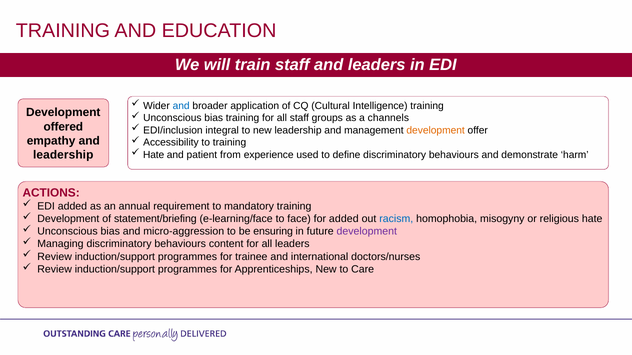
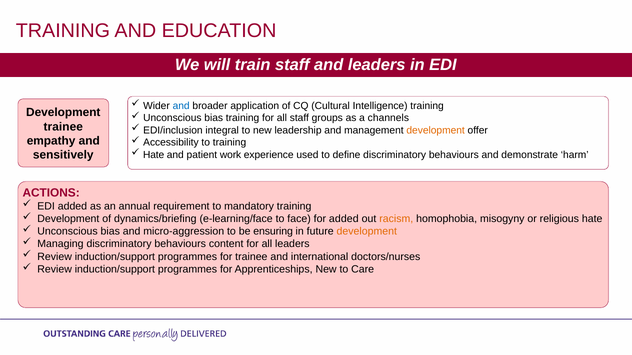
offered: offered -> trainee (63, 127)
from: from -> work (231, 155)
leadership: leadership -> sensitively (63, 155)
statement/briefing: statement/briefing -> dynamics/briefing (155, 219)
racism colour: blue -> orange (396, 219)
development colour: purple -> orange (367, 232)
